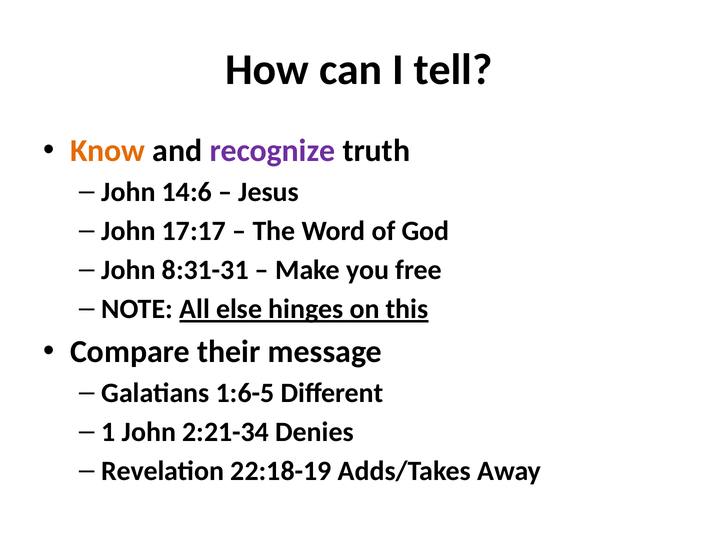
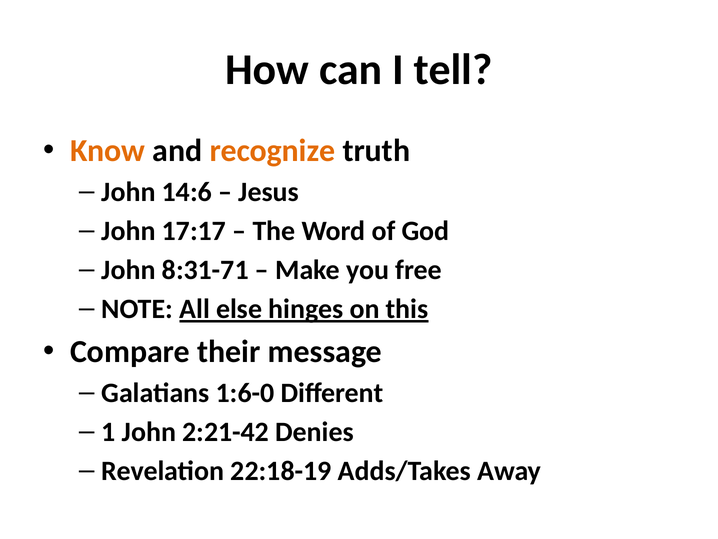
recognize colour: purple -> orange (272, 151)
8:31-31: 8:31-31 -> 8:31-71 (205, 270)
1:6-5: 1:6-5 -> 1:6-0 (245, 393)
2:21-34: 2:21-34 -> 2:21-42 (226, 432)
